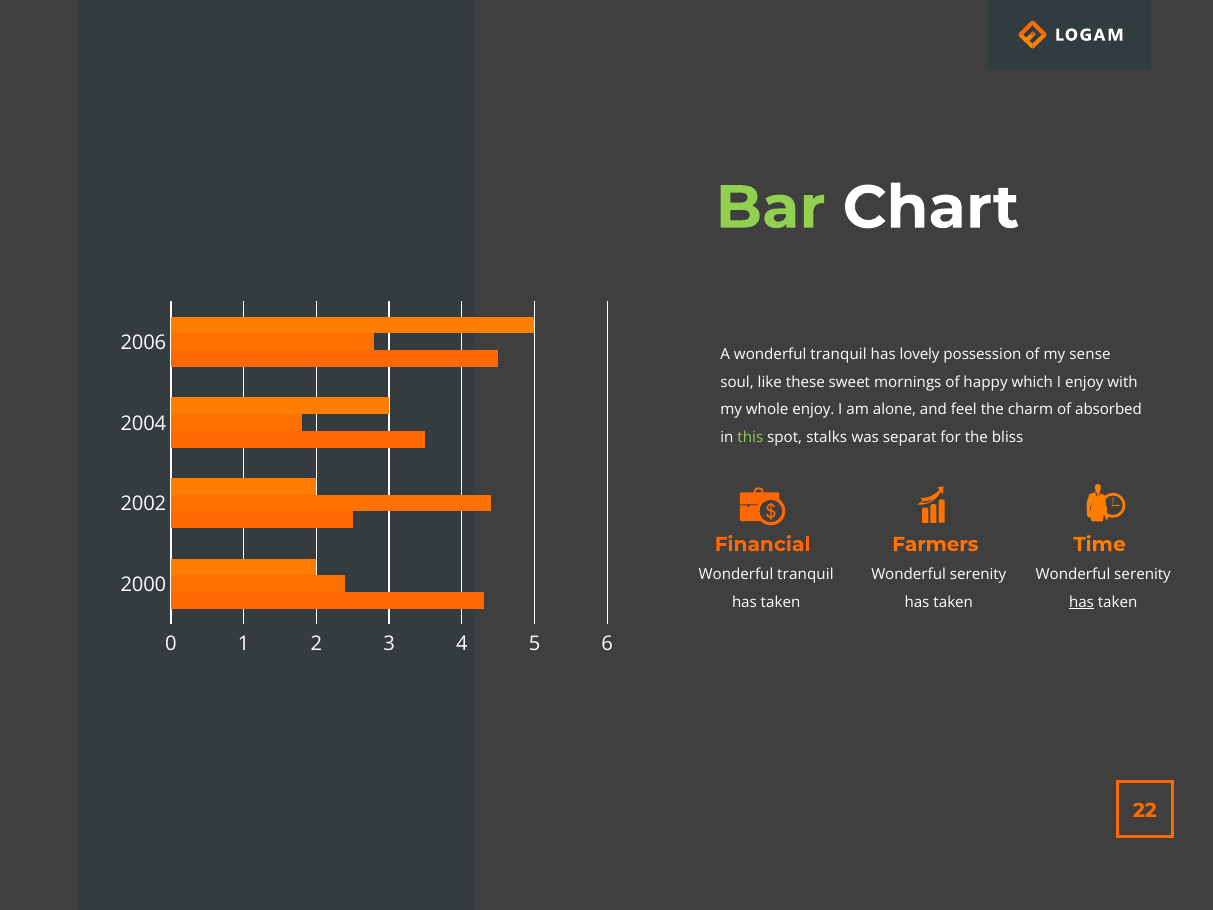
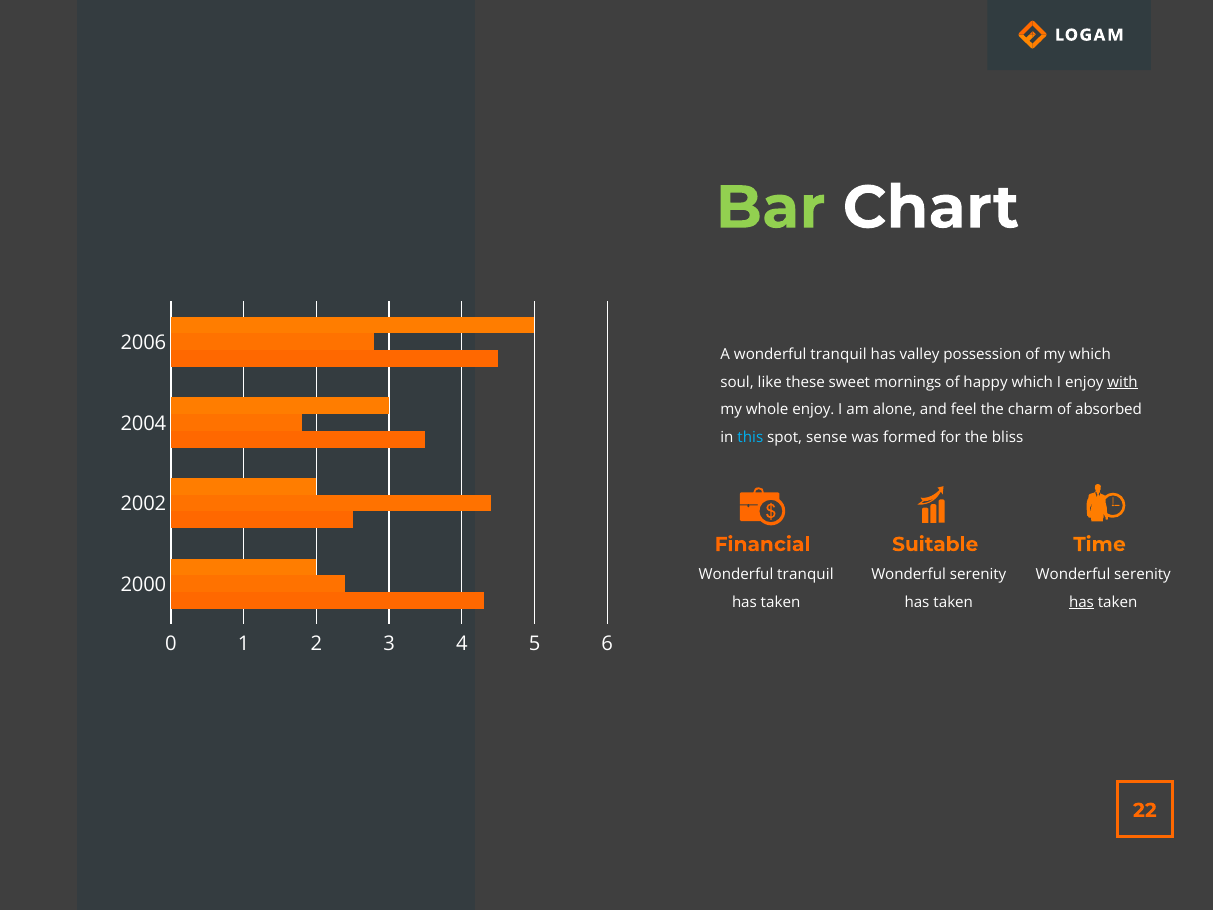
lovely: lovely -> valley (920, 355)
my sense: sense -> which (1090, 355)
with underline: none -> present (1123, 382)
this colour: light green -> light blue (750, 437)
stalks: stalks -> sense (827, 437)
separat: separat -> formed (910, 437)
Farmers: Farmers -> Suitable (935, 544)
